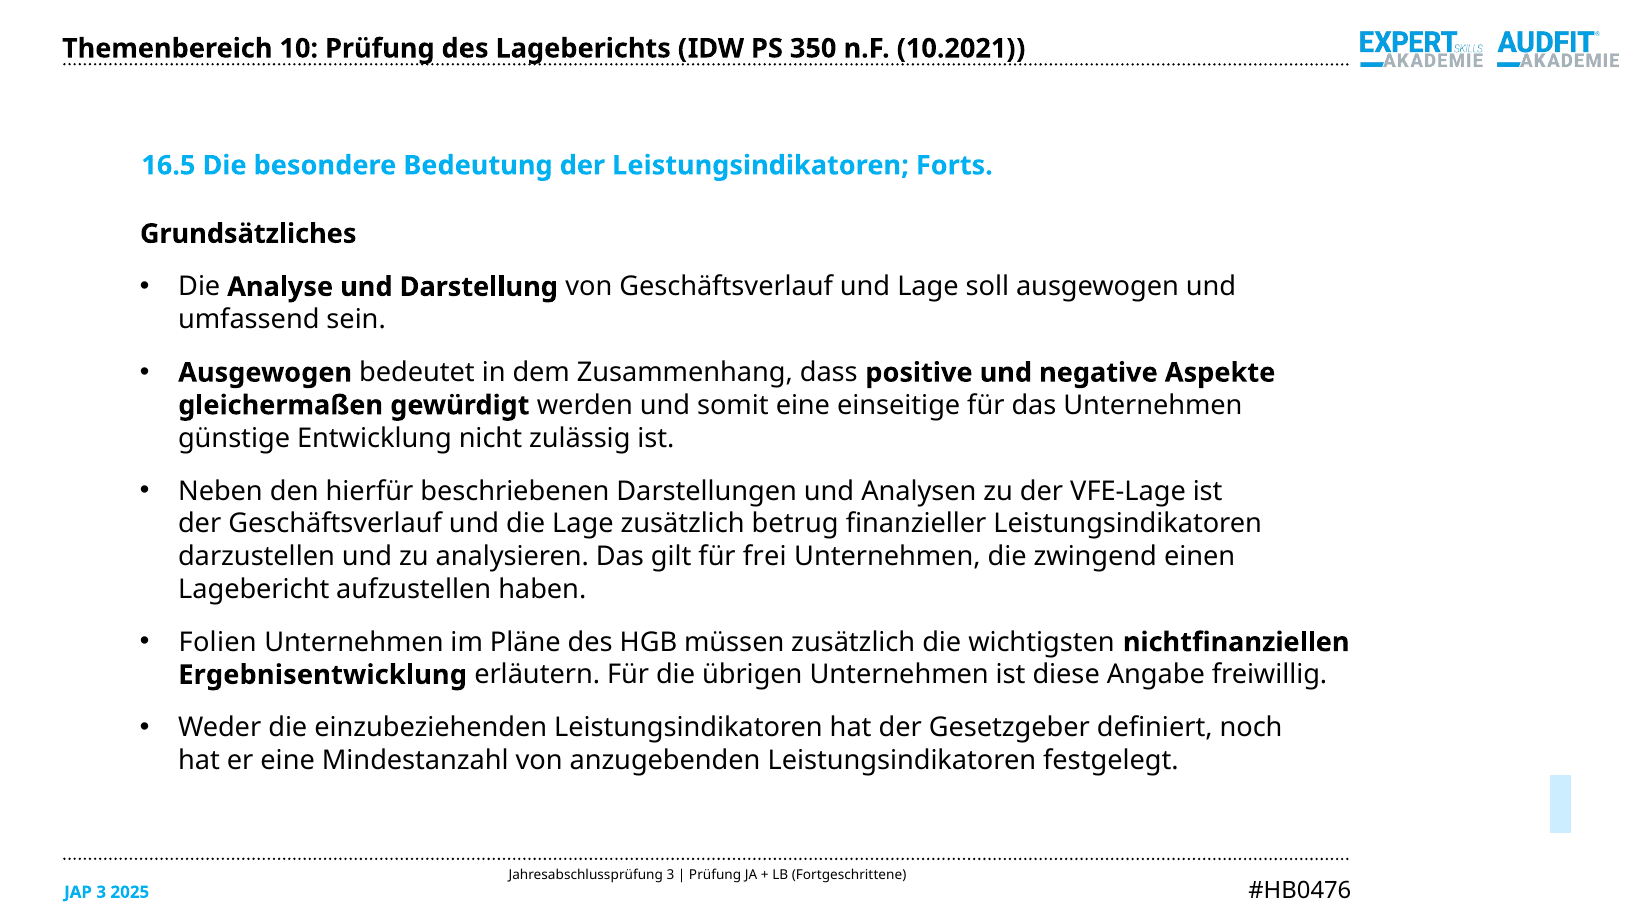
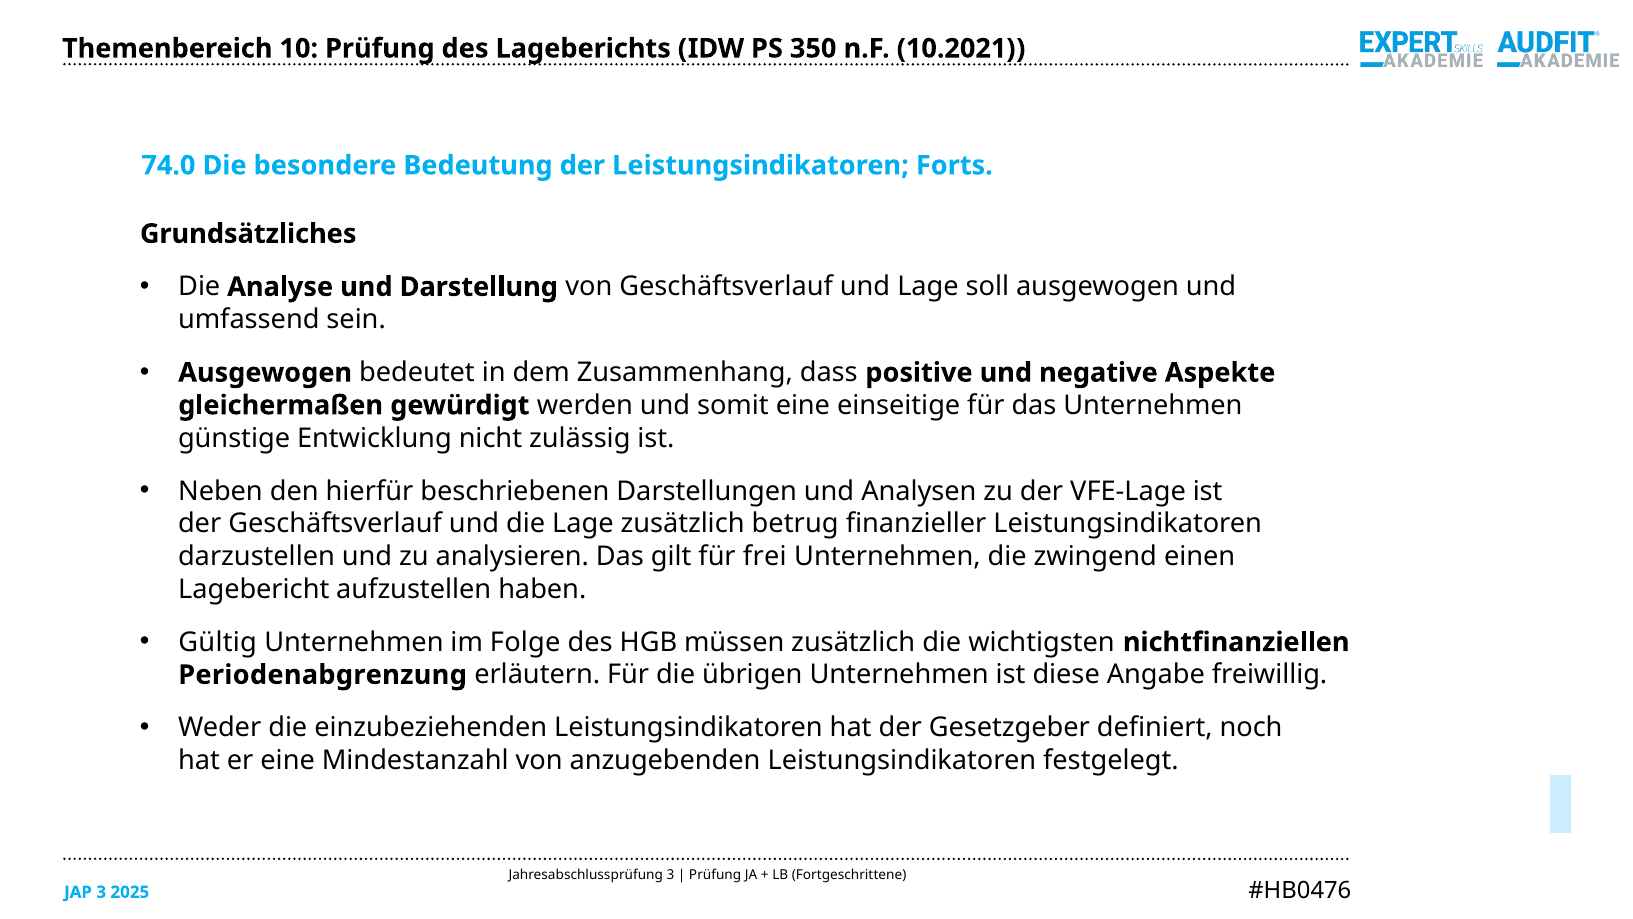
16.5: 16.5 -> 74.0 (168, 165)
Folien: Folien -> Gültig (218, 642)
Pläne: Pläne -> Folge (525, 642)
Ergebnisentwicklung: Ergebnisentwicklung -> Periodenabgrenzung (323, 675)
